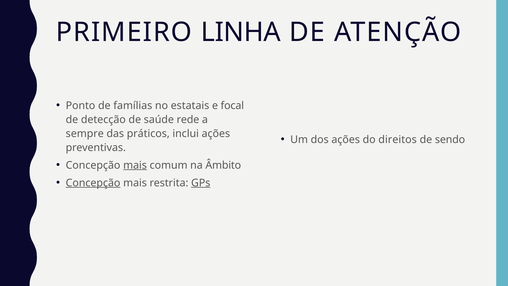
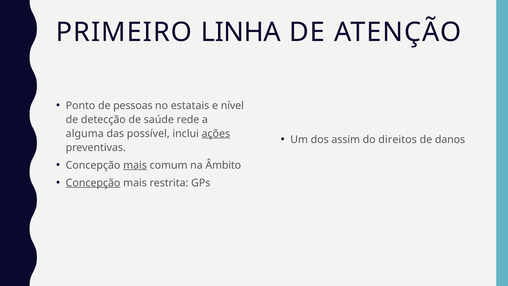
famílias: famílias -> pessoas (133, 106)
focal: focal -> nível (232, 106)
sempre: sempre -> alguma (85, 133)
práticos: práticos -> possível (148, 133)
ações underline: none -> present (216, 133)
dos ações: ações -> assim (346, 140)
sendo: sendo -> danos (450, 140)
GPs underline: present -> none (201, 183)
